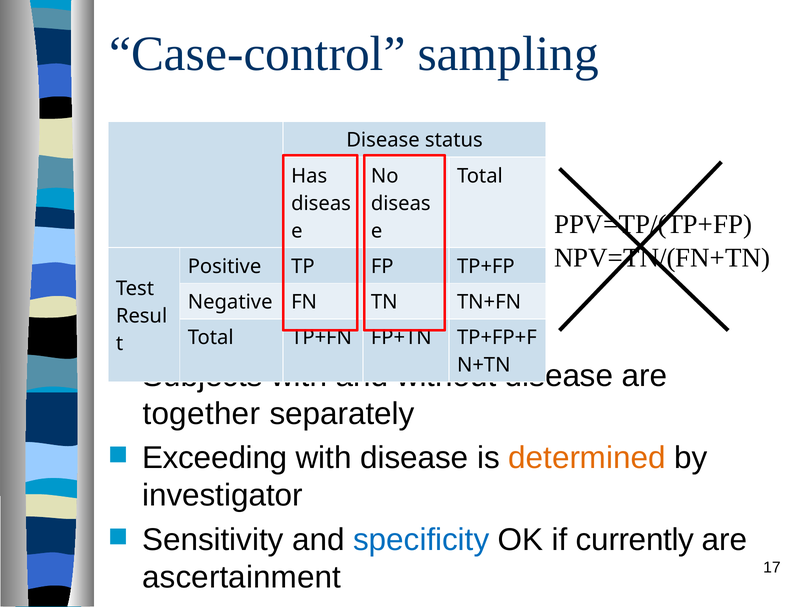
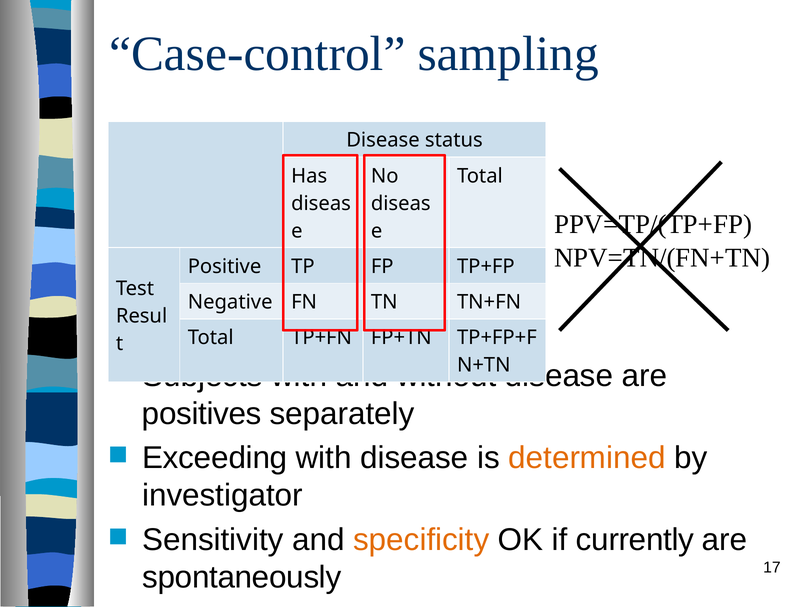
together: together -> positives (202, 413)
specificity colour: blue -> orange (421, 539)
ascertainment: ascertainment -> spontaneously (242, 577)
